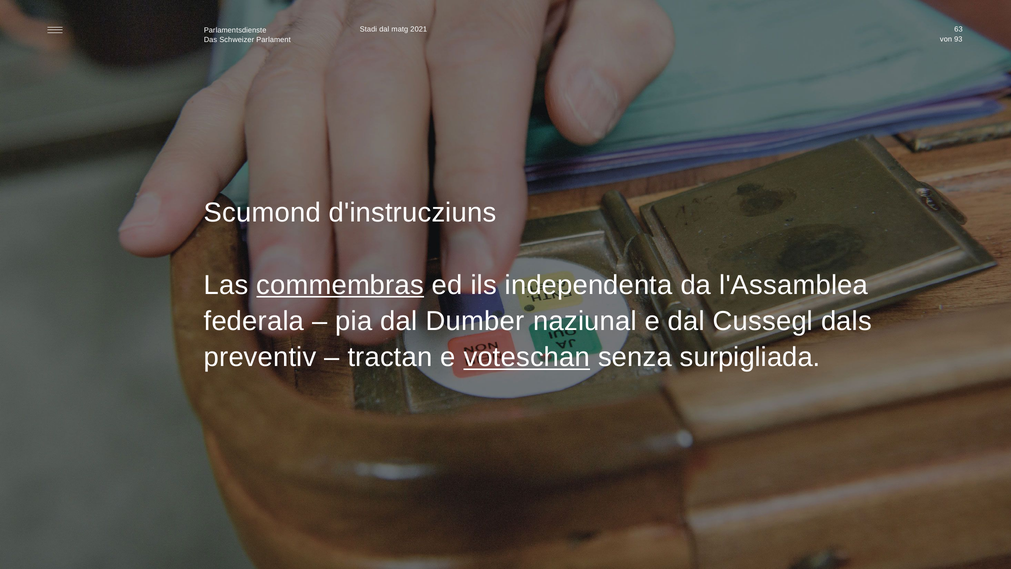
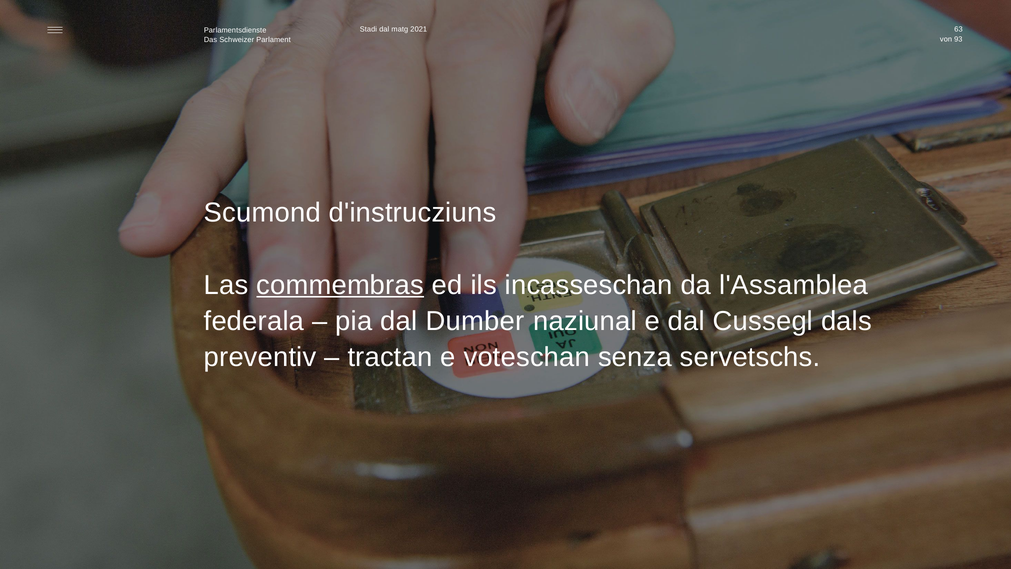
independenta: independenta -> incasseschan (589, 285)
voteschan underline: present -> none (527, 357)
surpigliada: surpigliada -> servetschs (750, 357)
